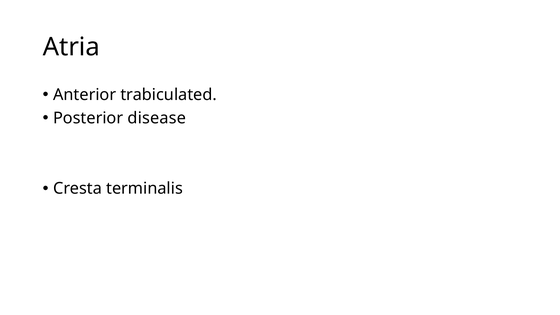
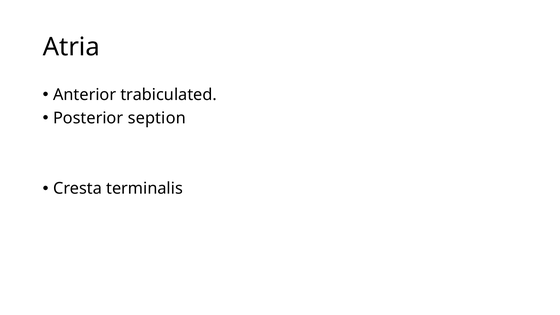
disease: disease -> seption (157, 118)
